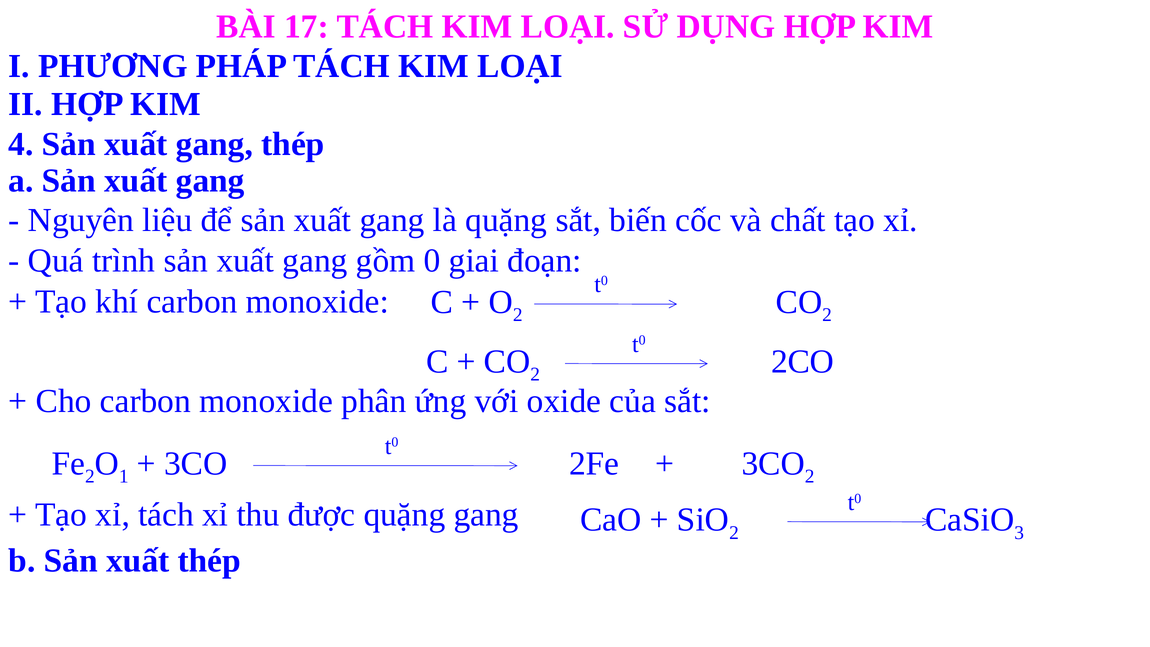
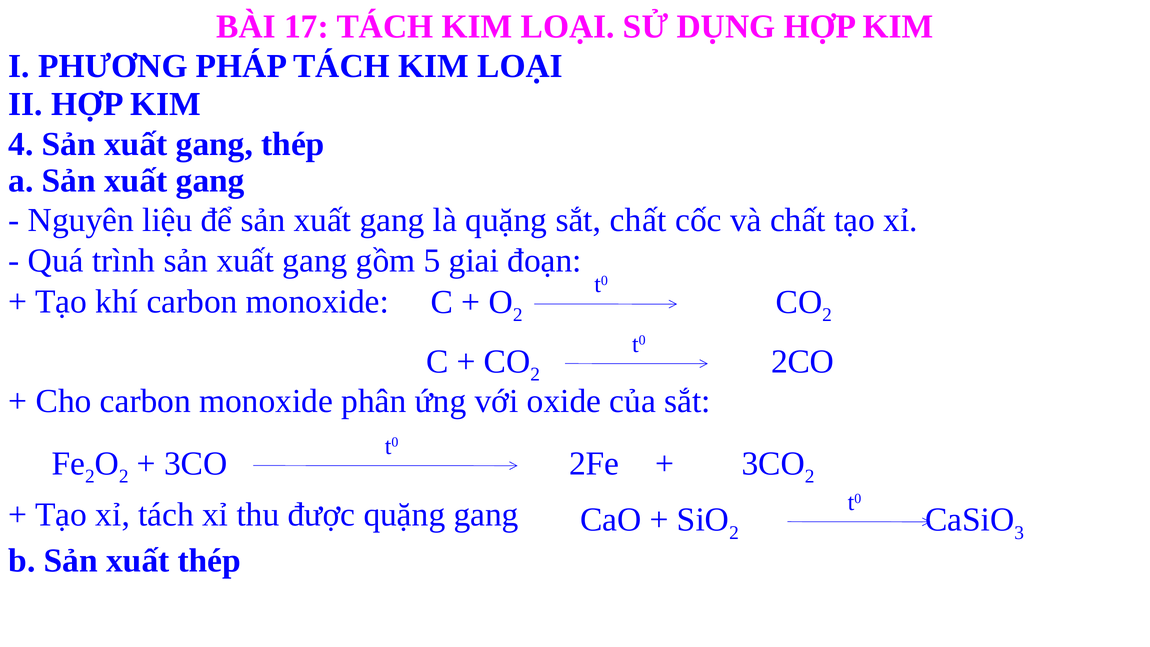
sắt biến: biến -> chất (638, 220)
0: 0 -> 5 (432, 261)
1: 1 -> 2 (124, 476)
